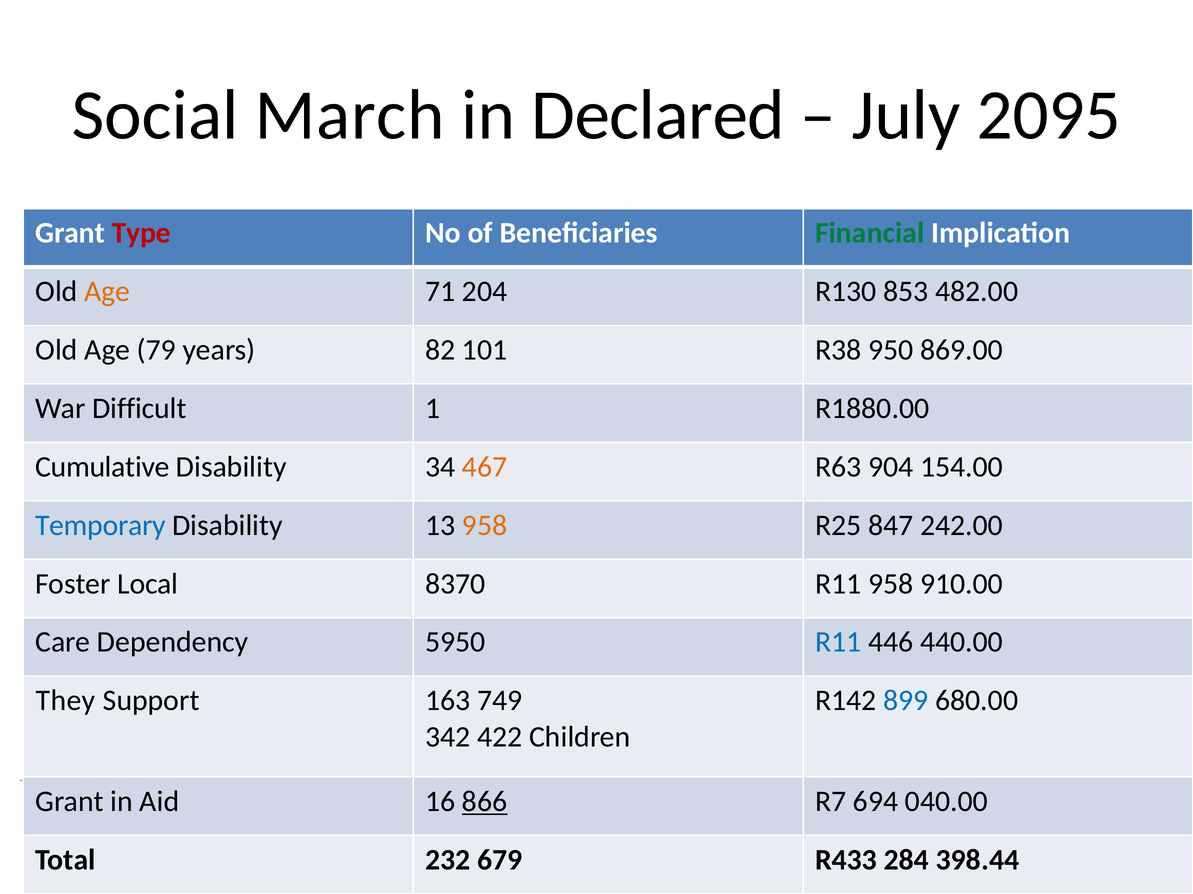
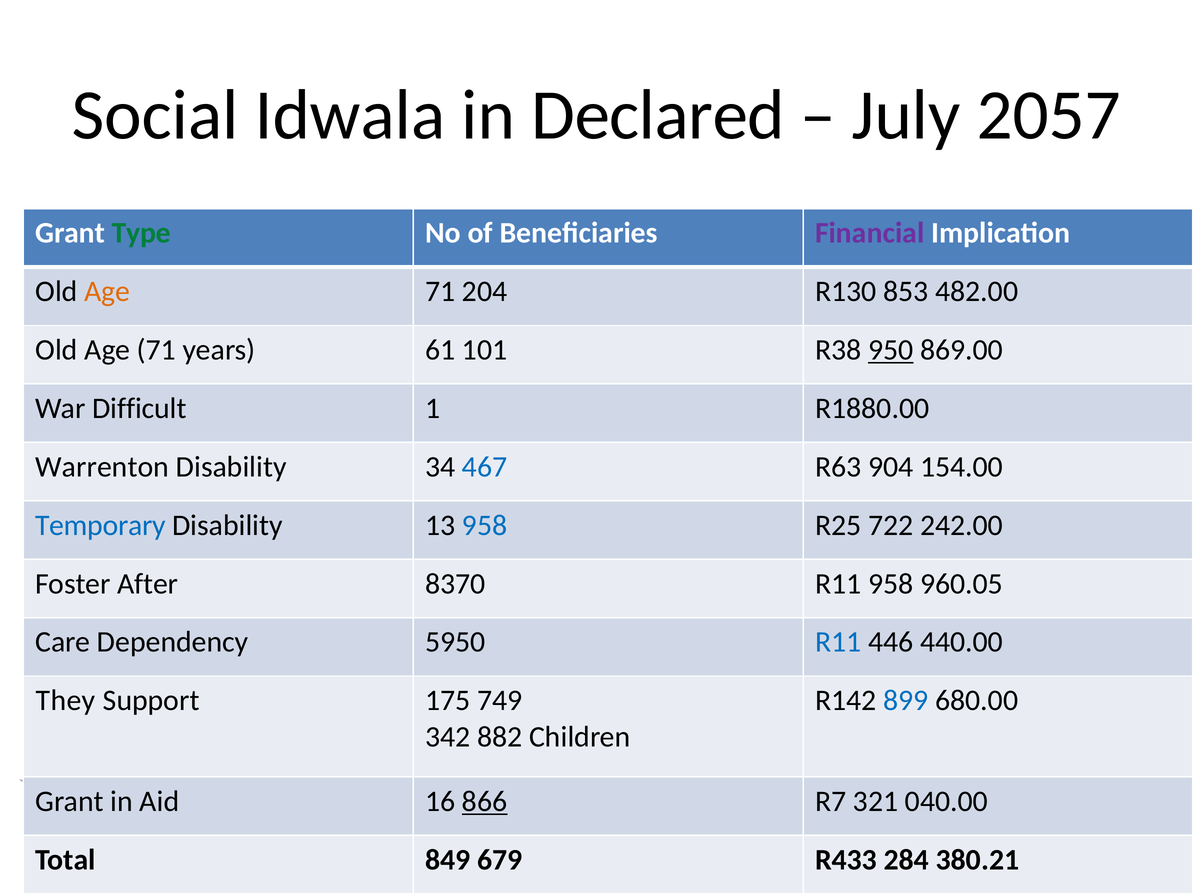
March: March -> Idwala (350, 115)
2095: 2095 -> 2057 (1049, 115)
Type colour: red -> green (141, 233)
Financial colour: green -> purple (870, 233)
79: 79 -> 71 (156, 350)
82: 82 -> 61 (440, 350)
950 underline: none -> present (891, 350)
Cumulative: Cumulative -> Warrenton (102, 467)
467 colour: orange -> blue (485, 467)
958 colour: orange -> blue (485, 526)
847: 847 -> 722 (891, 526)
Local: Local -> After (148, 584)
910.00: 910.00 -> 960.05 (962, 584)
163: 163 -> 175 (448, 701)
422: 422 -> 882 (500, 738)
694: 694 -> 321 (876, 802)
232: 232 -> 849 (448, 861)
398.44: 398.44 -> 380.21 (978, 861)
